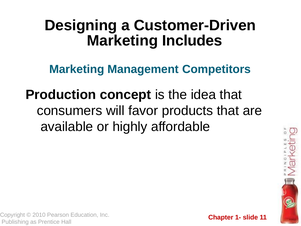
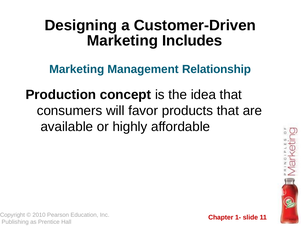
Competitors: Competitors -> Relationship (216, 69)
